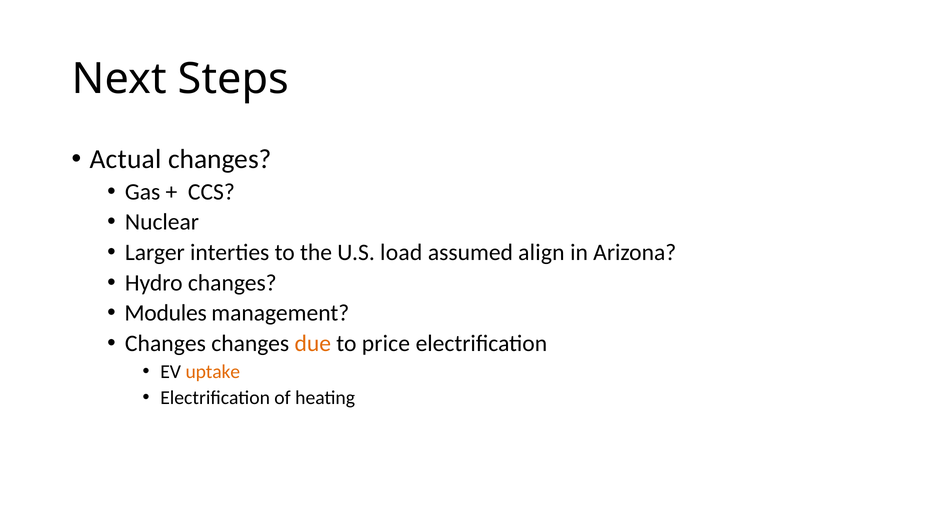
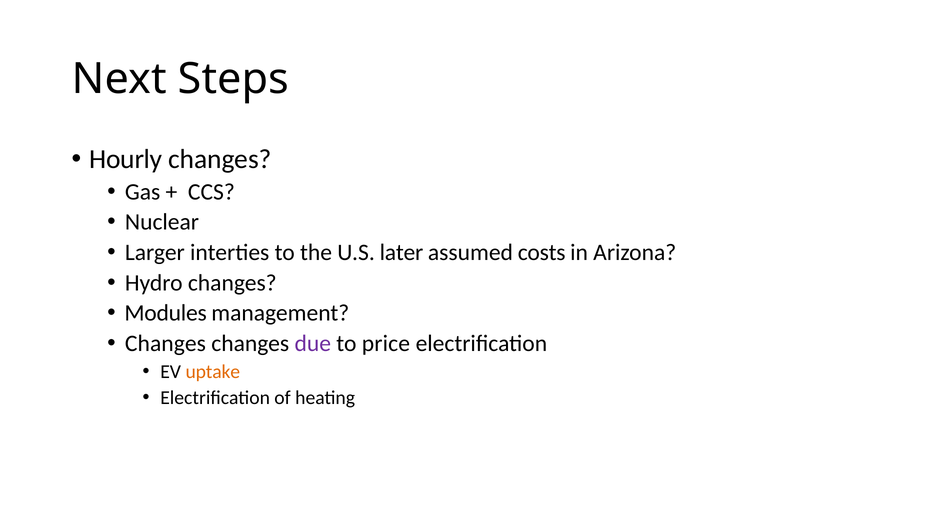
Actual: Actual -> Hourly (126, 159)
load: load -> later (401, 253)
align: align -> costs (542, 253)
due colour: orange -> purple (313, 344)
